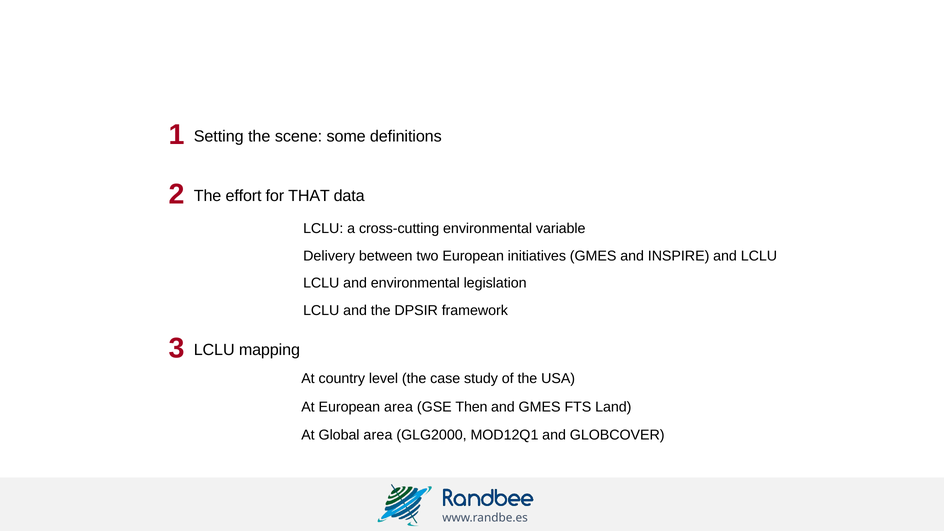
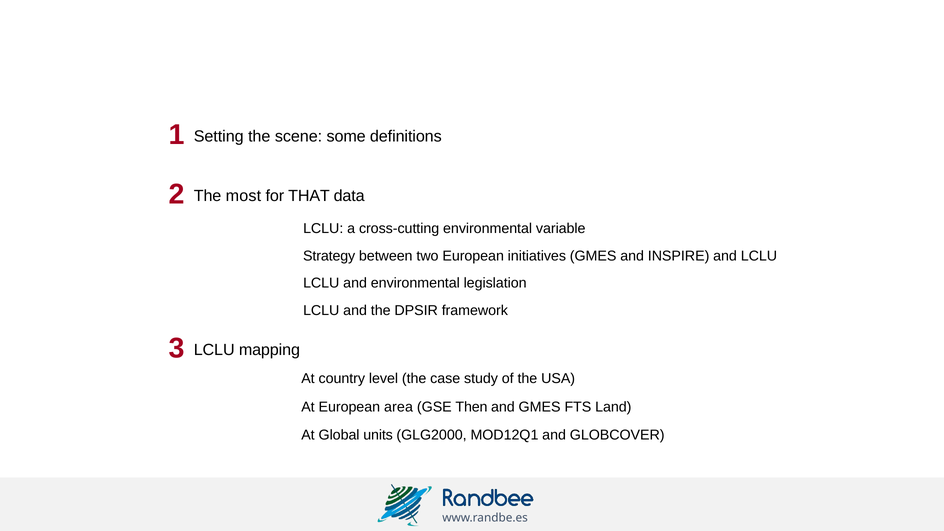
effort: effort -> most (243, 196)
Delivery: Delivery -> Strategy (329, 256)
Global area: area -> units (378, 435)
